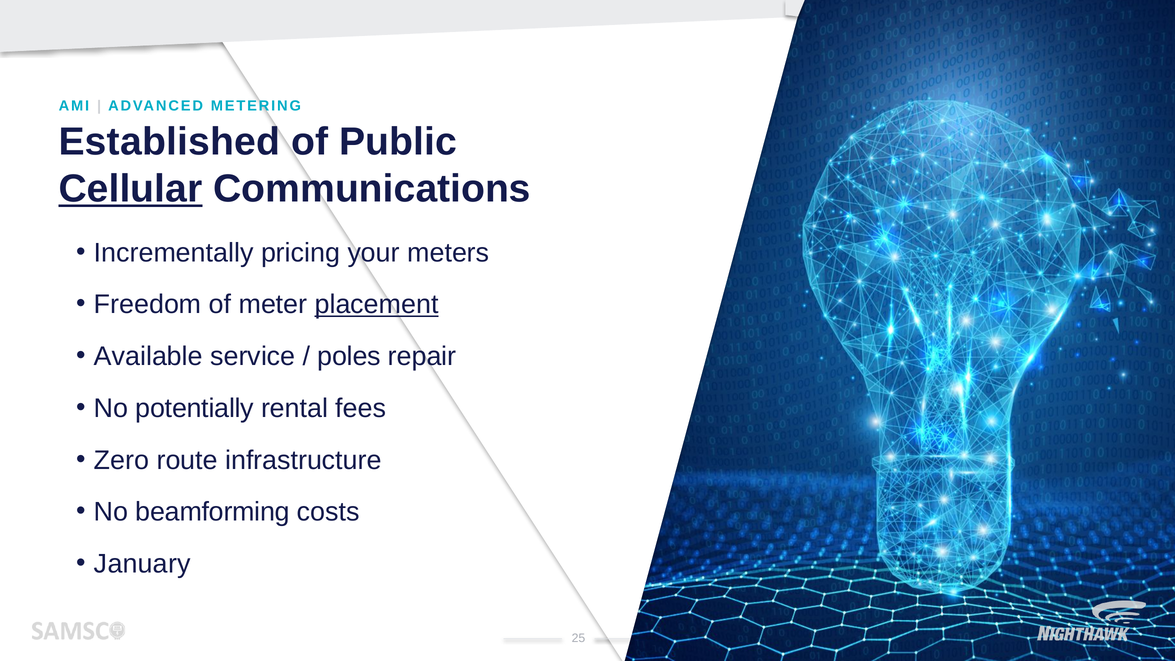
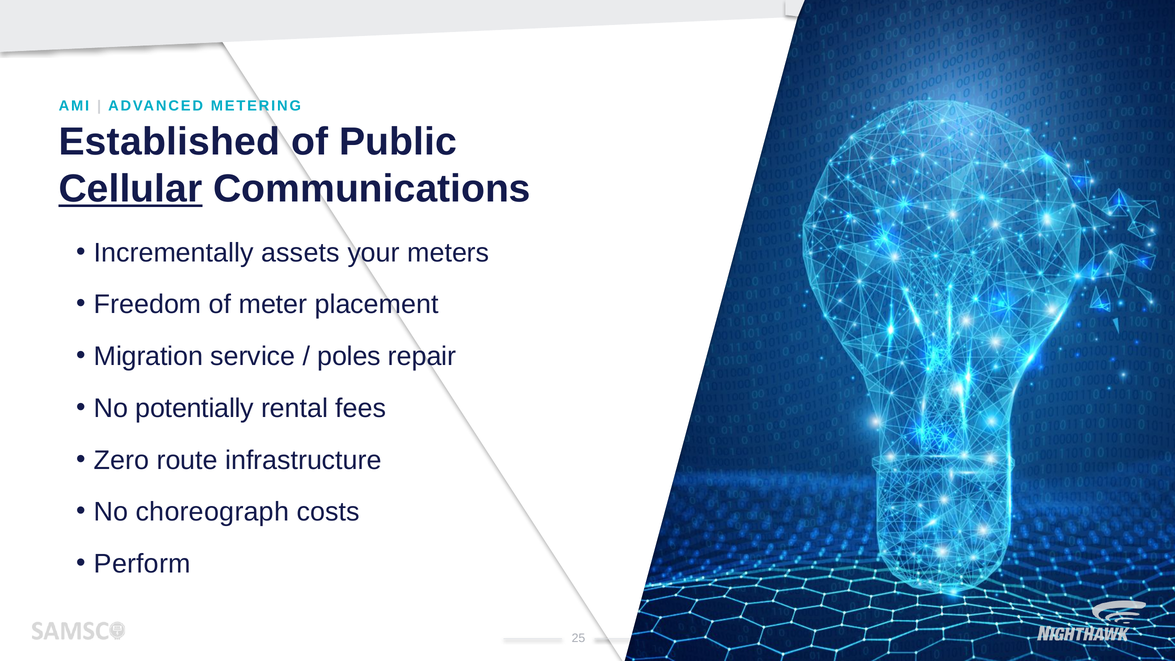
pricing: pricing -> assets (300, 253)
placement underline: present -> none (377, 305)
Available: Available -> Migration (148, 356)
beamforming: beamforming -> choreograph (212, 512)
January: January -> Perform (142, 564)
